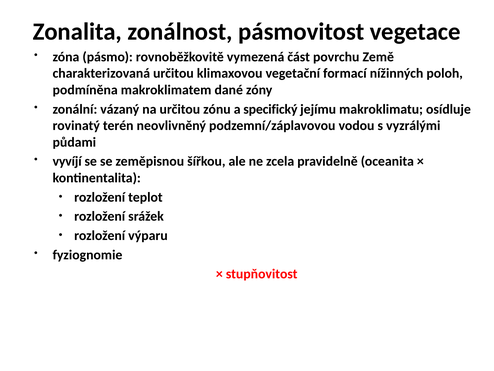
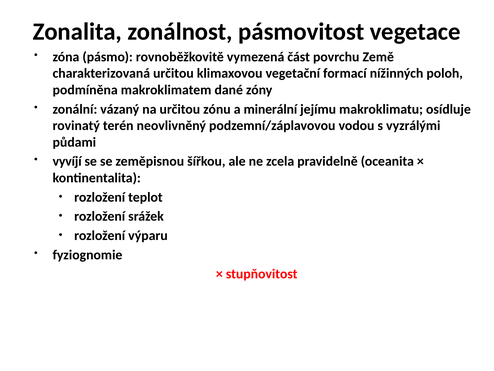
specifický: specifický -> minerální (270, 109)
